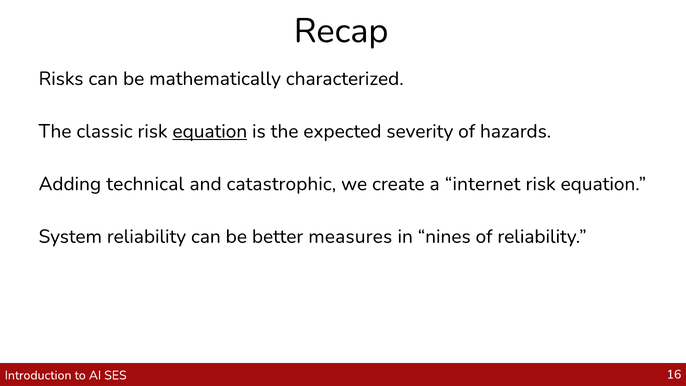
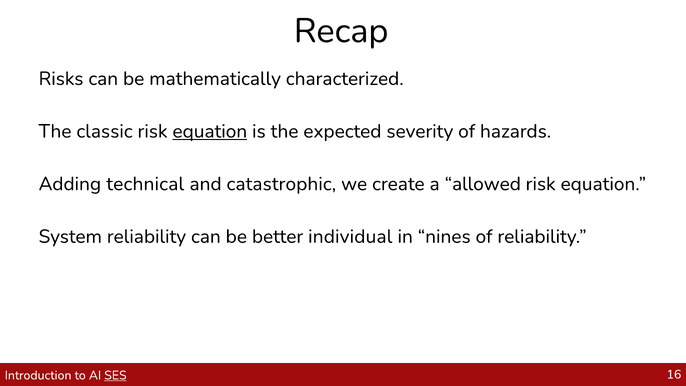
internet: internet -> allowed (483, 184)
measures: measures -> individual (350, 236)
SES underline: none -> present (115, 375)
